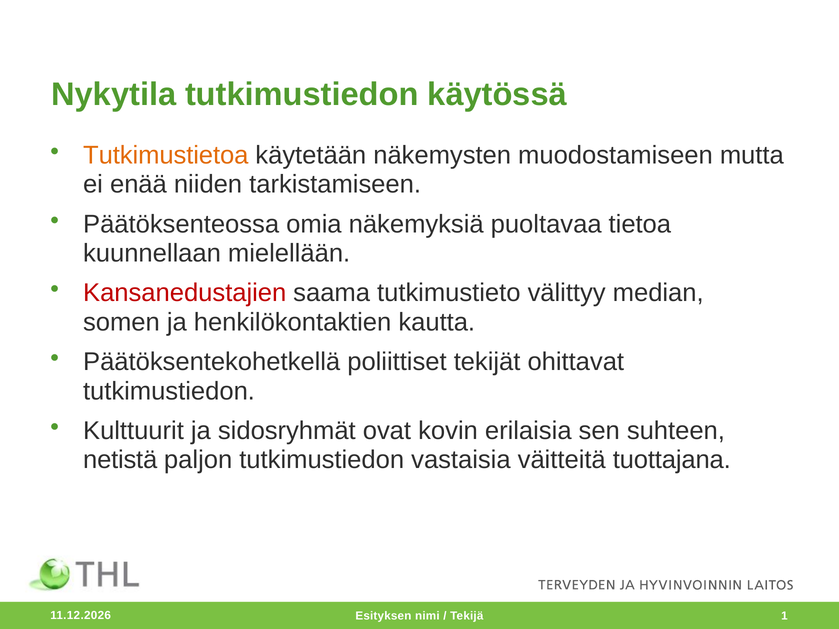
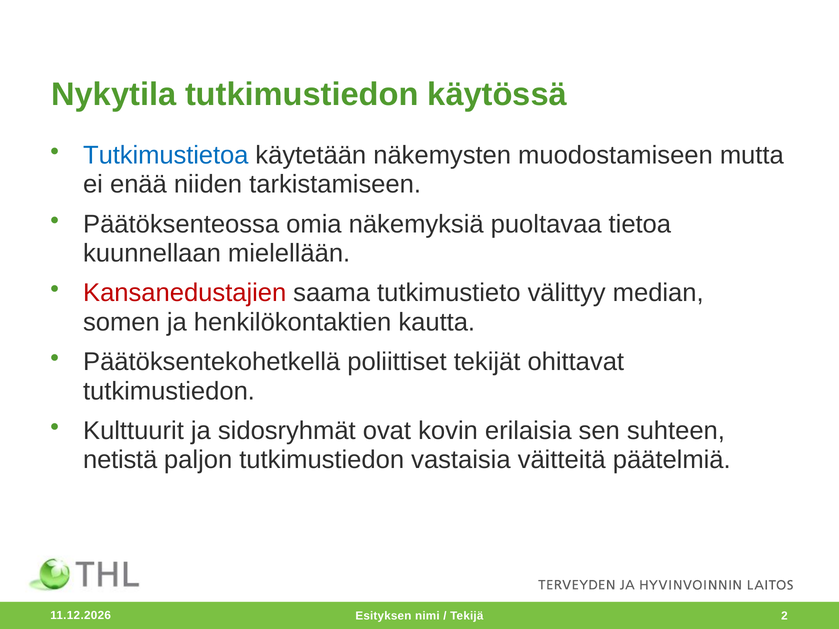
Tutkimustietoa colour: orange -> blue (166, 155)
tuottajana: tuottajana -> päätelmiä (672, 460)
1: 1 -> 2 (784, 616)
